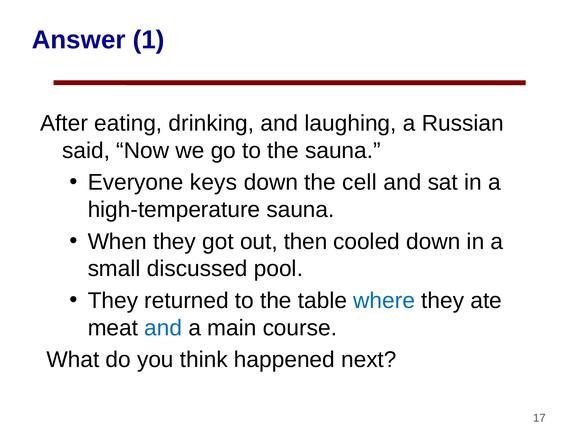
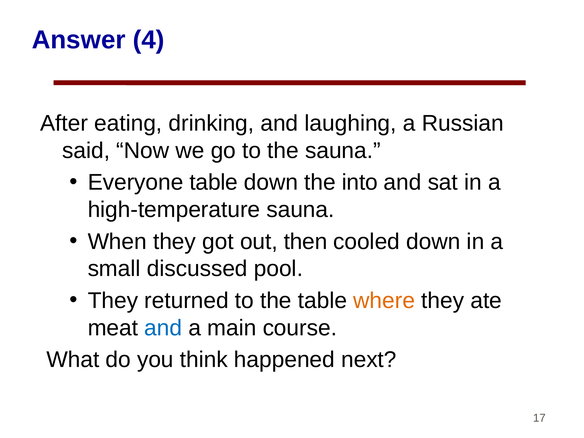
1: 1 -> 4 (149, 40)
Everyone keys: keys -> table (214, 182)
cell: cell -> into (360, 182)
where colour: blue -> orange (384, 301)
